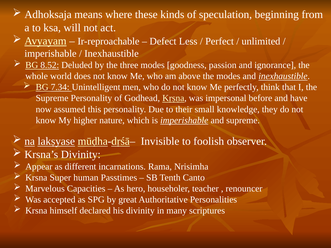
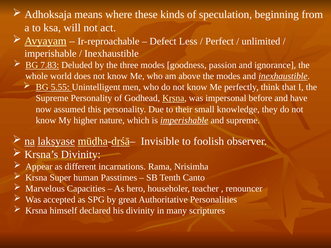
8.52: 8.52 -> 7.83 (50, 65)
7.34: 7.34 -> 5.55 (60, 87)
